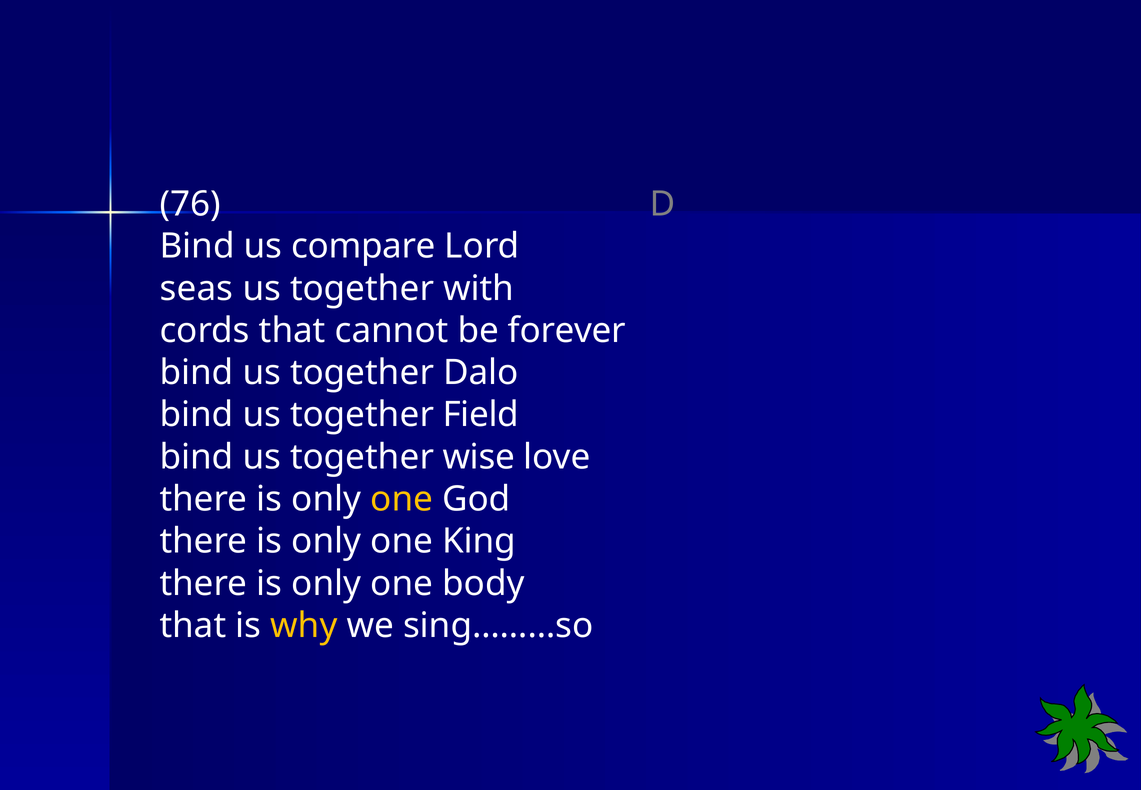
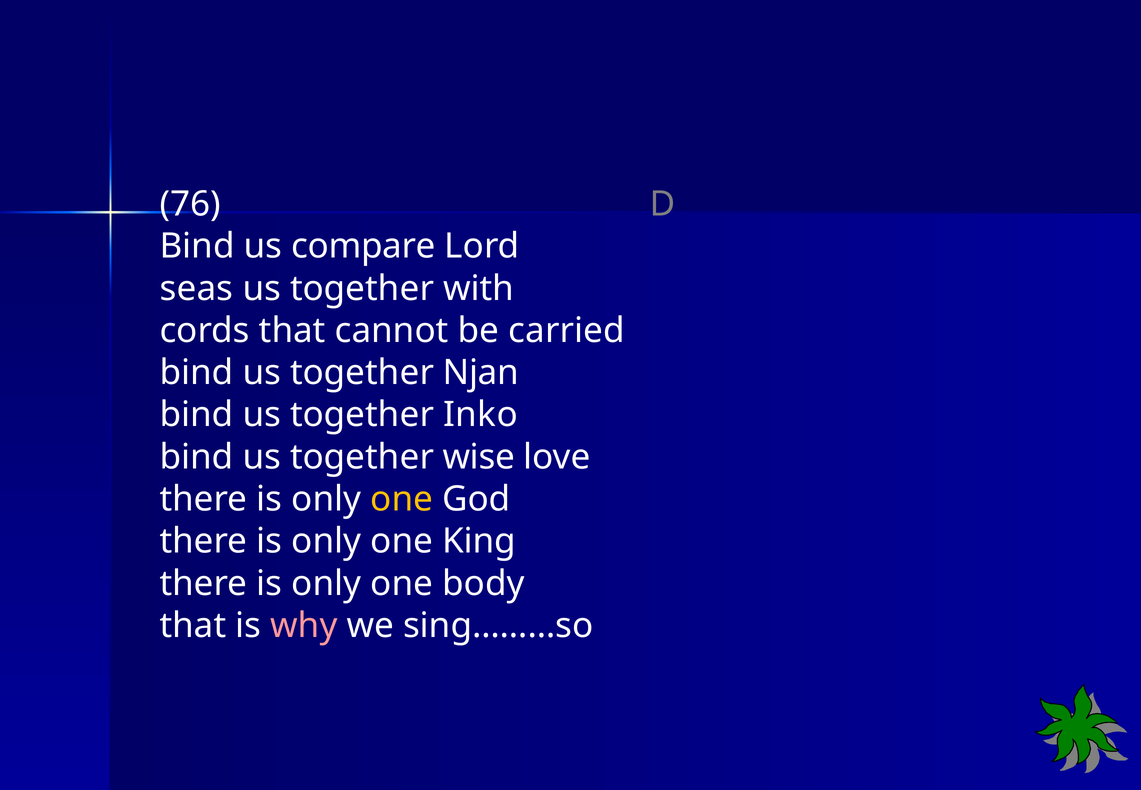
forever: forever -> carried (567, 331)
Dalo: Dalo -> Njan (481, 373)
Field: Field -> Inko (480, 415)
why colour: yellow -> pink (304, 625)
